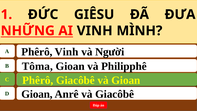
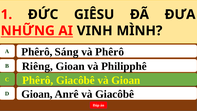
Phêrô Vinh: Vinh -> Sáng (67, 52)
và Người: Người -> Phêrô (110, 52)
Tôma: Tôma -> Riêng (37, 66)
